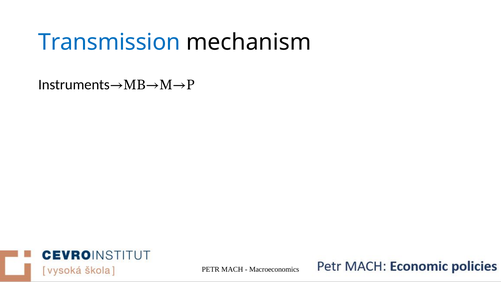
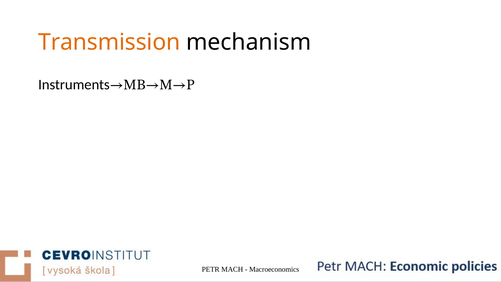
Transmission colour: blue -> orange (109, 42)
